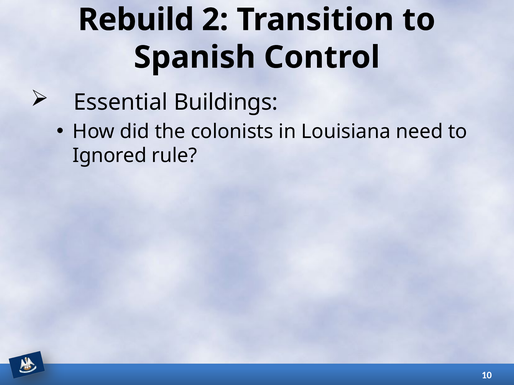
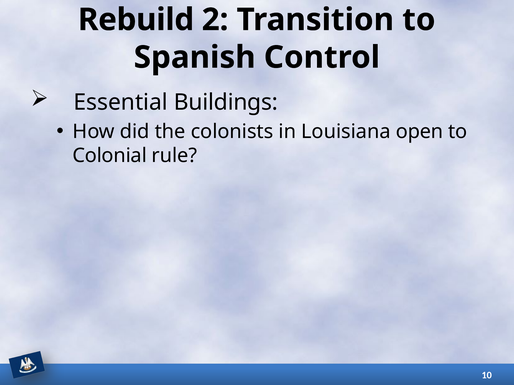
need: need -> open (420, 132)
Ignored: Ignored -> Colonial (110, 156)
